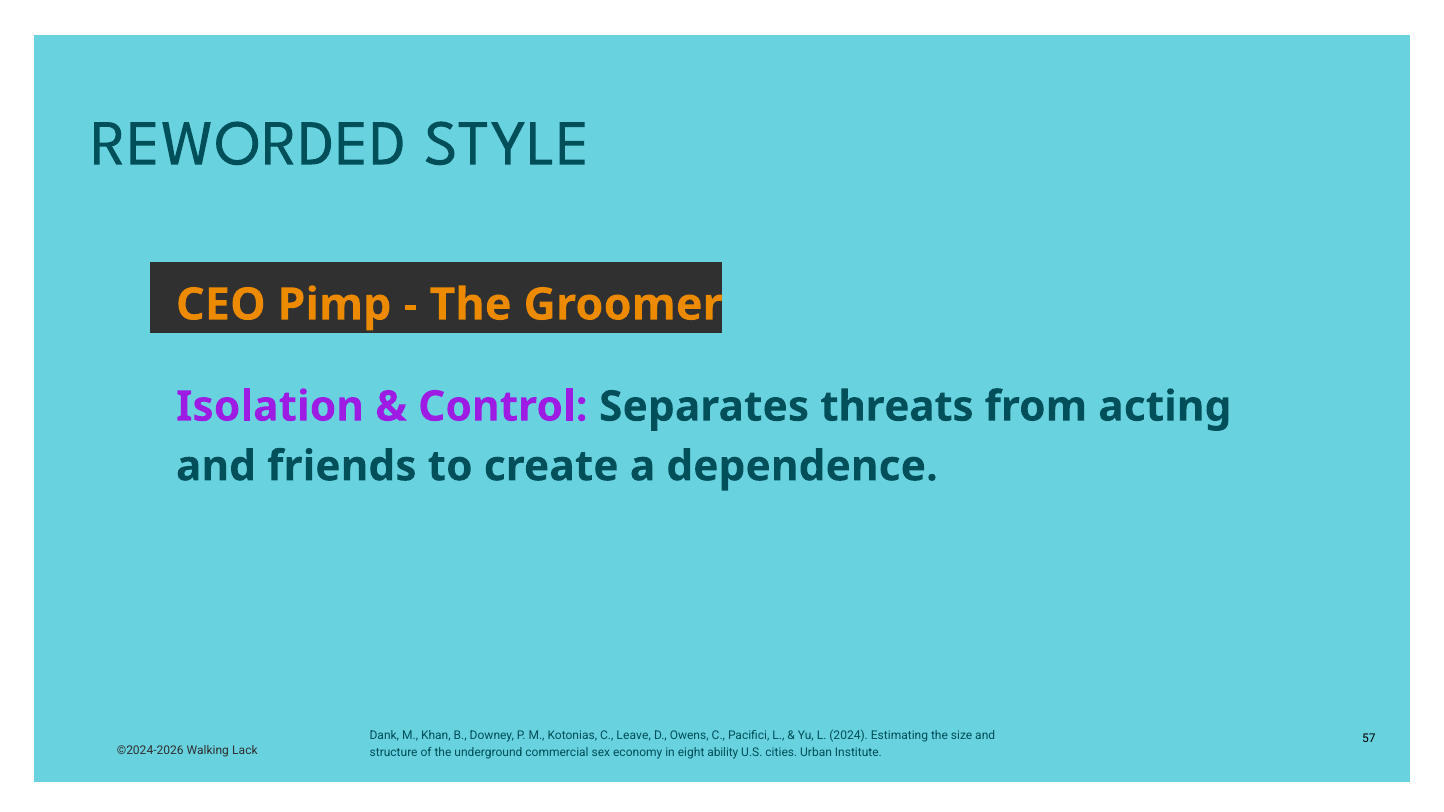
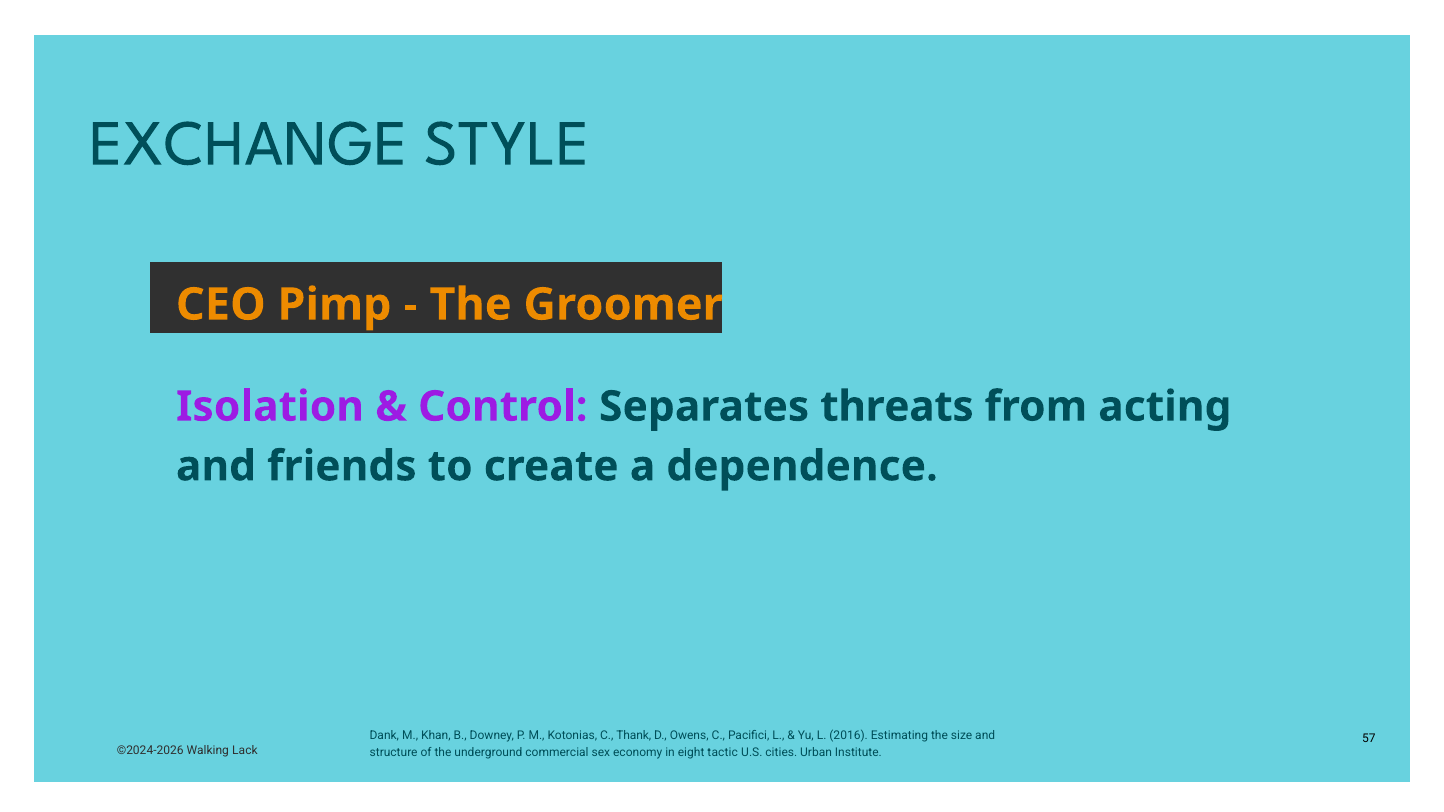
REWORDED: REWORDED -> EXCHANGE (248, 143)
Leave: Leave -> Thank (634, 736)
2024: 2024 -> 2016 (849, 736)
ability: ability -> tactic (723, 753)
